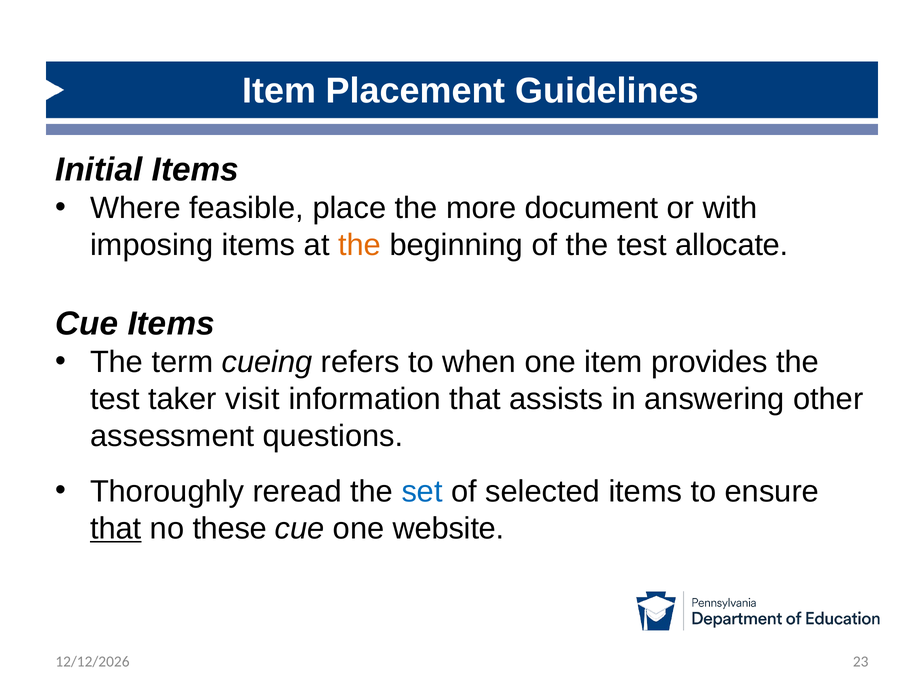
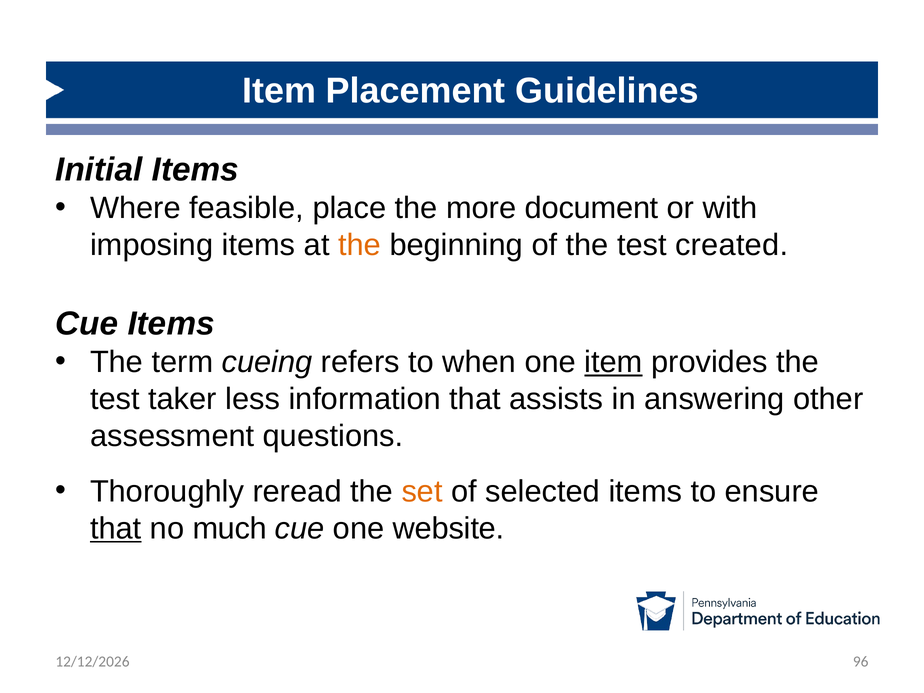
allocate: allocate -> created (732, 245)
item underline: none -> present (614, 362)
visit: visit -> less (253, 399)
set colour: blue -> orange (422, 491)
these: these -> much (230, 528)
23: 23 -> 96 (861, 662)
